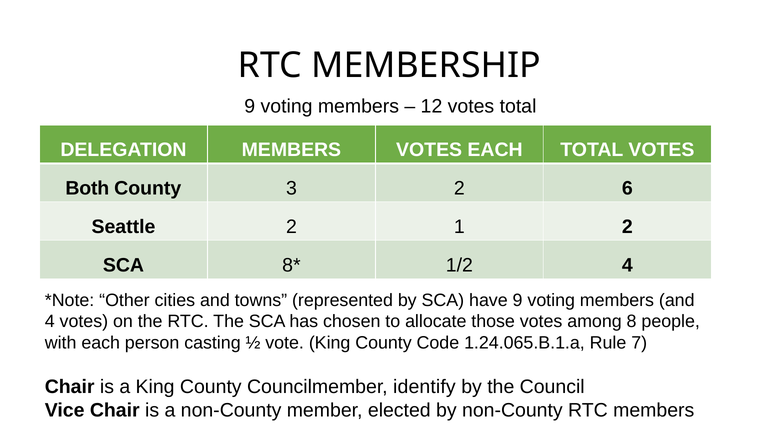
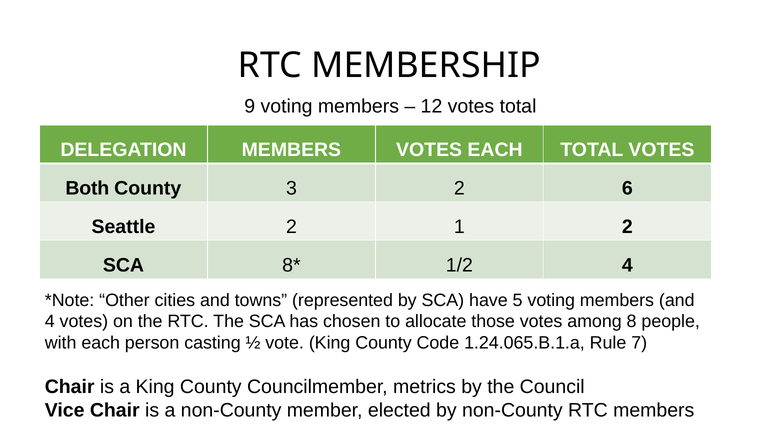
have 9: 9 -> 5 (518, 300)
identify: identify -> metrics (424, 387)
